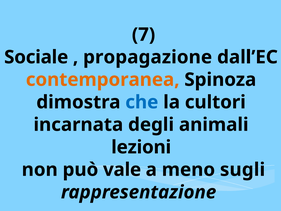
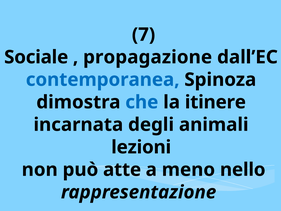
contemporanea colour: orange -> blue (103, 80)
cultori: cultori -> itinere (215, 102)
vale: vale -> atte (122, 169)
sugli: sugli -> nello (243, 169)
